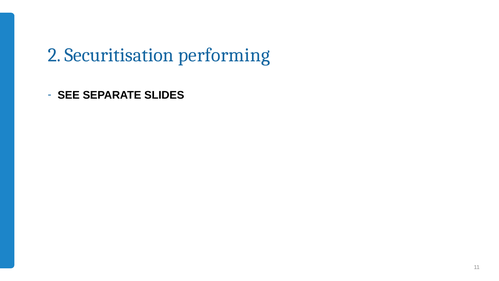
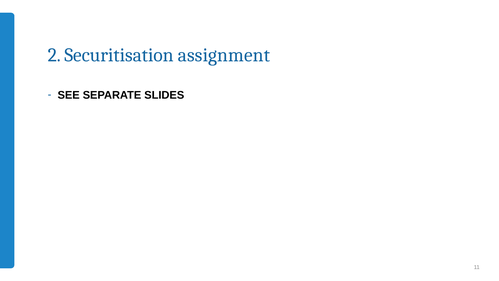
performing: performing -> assignment (224, 55)
